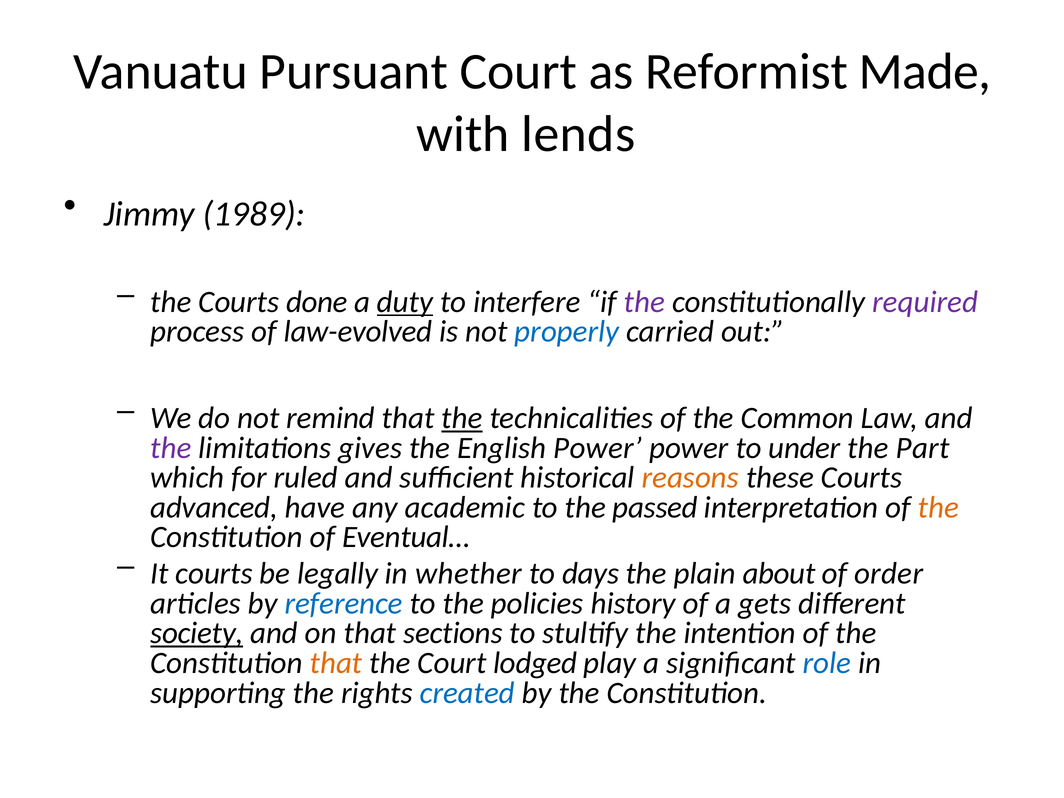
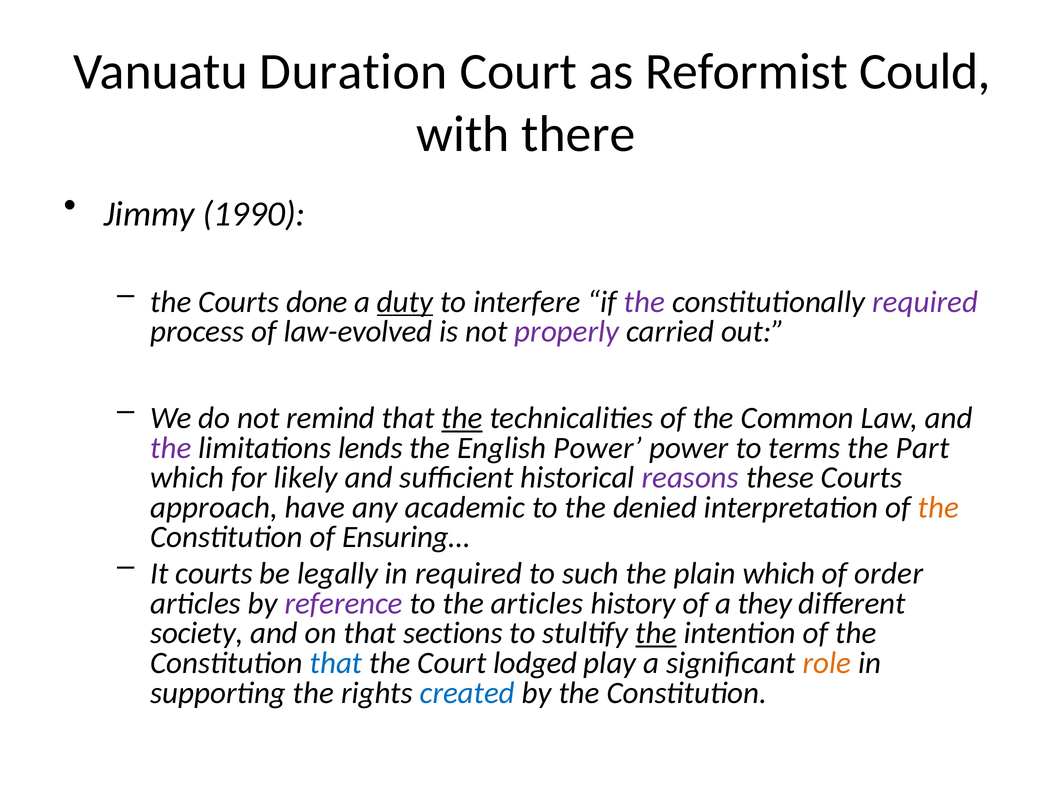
Pursuant: Pursuant -> Duration (353, 72)
Made: Made -> Could (925, 72)
lends: lends -> there (578, 134)
1989: 1989 -> 1990 (254, 214)
properly colour: blue -> purple (567, 332)
gives: gives -> lends (370, 448)
under: under -> terms (804, 448)
ruled: ruled -> likely (306, 478)
reasons colour: orange -> purple (690, 478)
advanced: advanced -> approach (214, 507)
passed: passed -> denied (655, 507)
Eventual…: Eventual… -> Ensuring… (406, 537)
in whether: whether -> required (469, 574)
days: days -> such (591, 574)
plain about: about -> which (779, 574)
reference colour: blue -> purple (344, 603)
the policies: policies -> articles (537, 603)
gets: gets -> they (765, 603)
society underline: present -> none (197, 633)
the underline: none -> present (656, 633)
that colour: orange -> blue (336, 663)
role colour: blue -> orange (827, 663)
